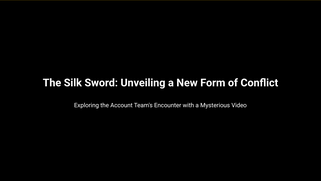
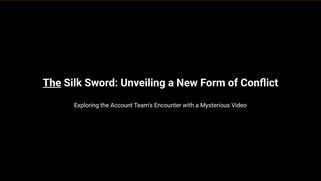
The underline: none -> present (52, 83)
